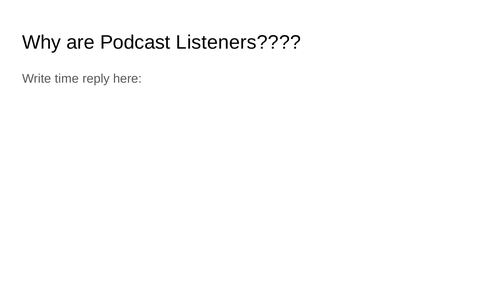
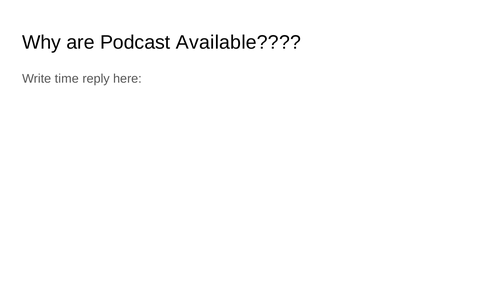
Listeners: Listeners -> Available (238, 43)
